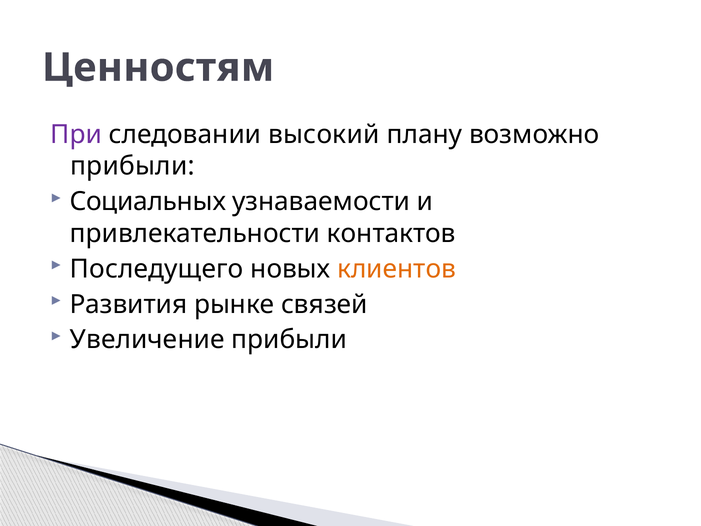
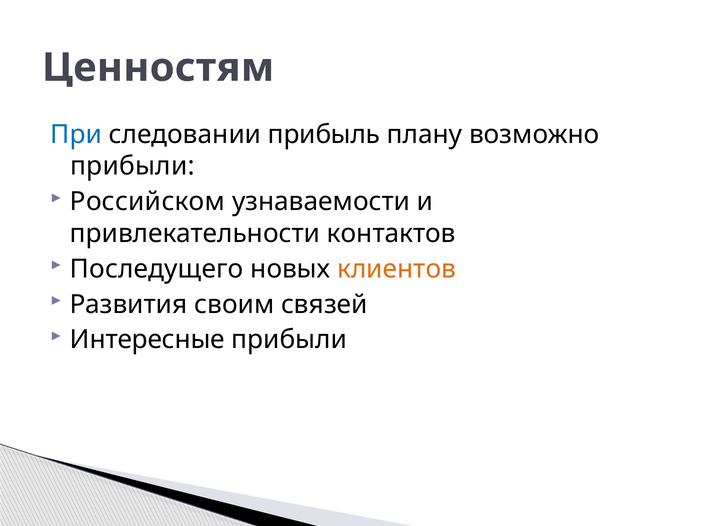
При colour: purple -> blue (76, 135)
высокий: высокий -> прибыль (324, 135)
Социальных: Социальных -> Российском (147, 202)
рынке: рынке -> своим (234, 304)
Увеличение: Увеличение -> Интересные (147, 340)
